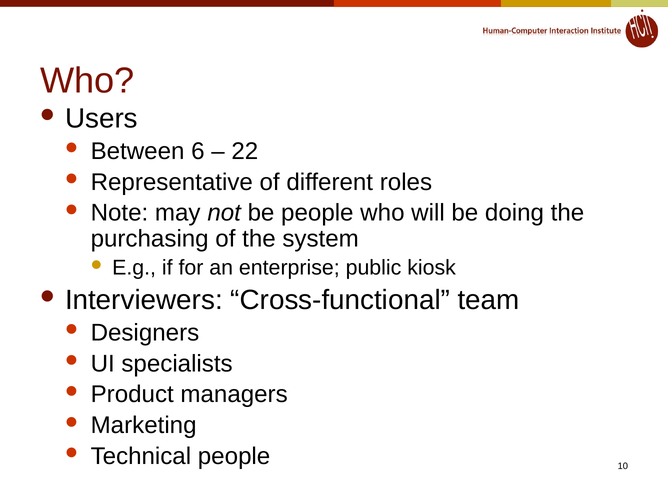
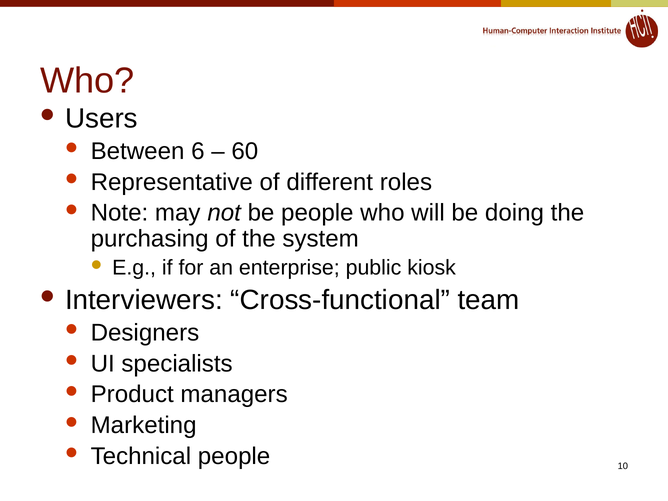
22: 22 -> 60 (245, 151)
